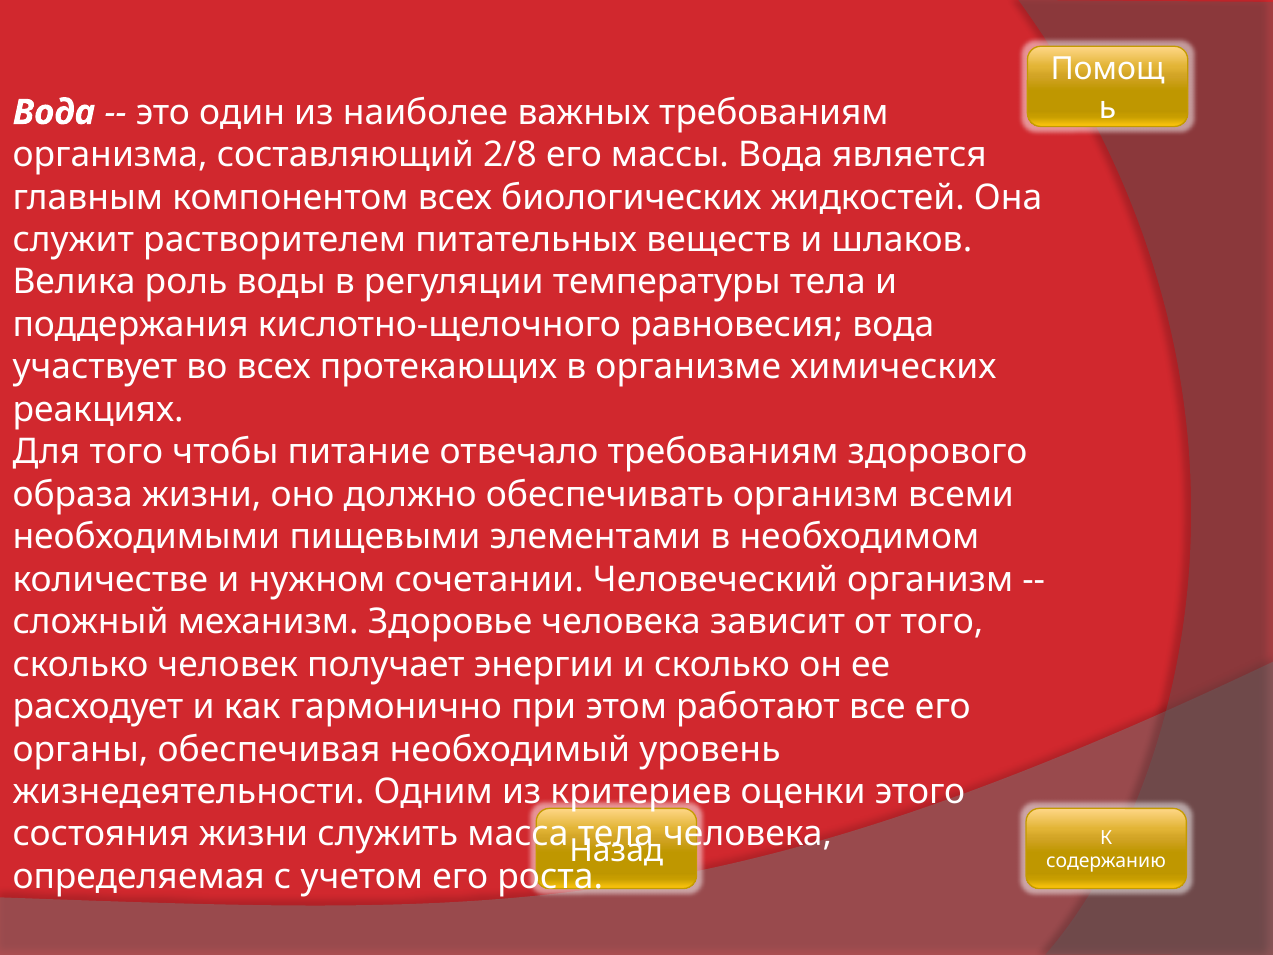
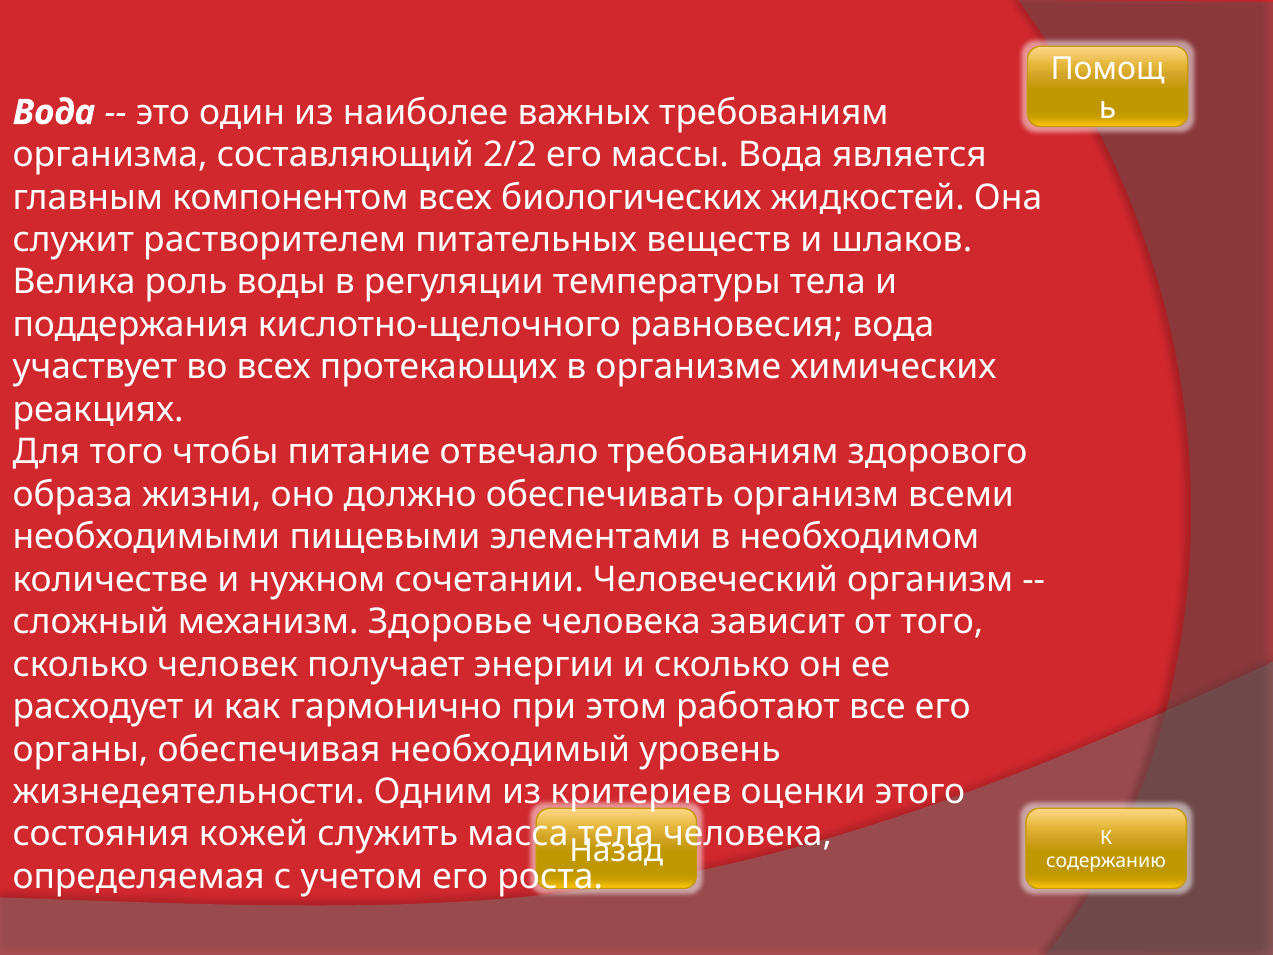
2/8: 2/8 -> 2/2 (510, 155)
состояния жизни: жизни -> кожей (253, 834)
